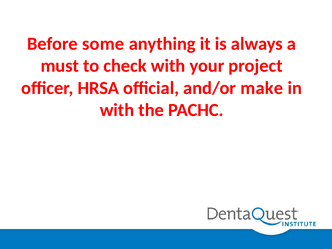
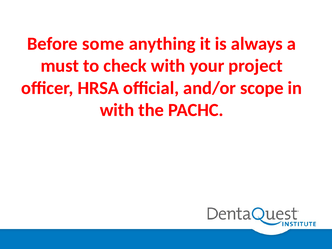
make: make -> scope (262, 88)
